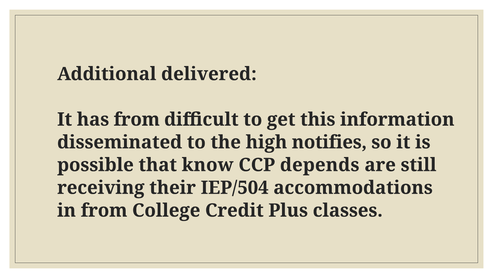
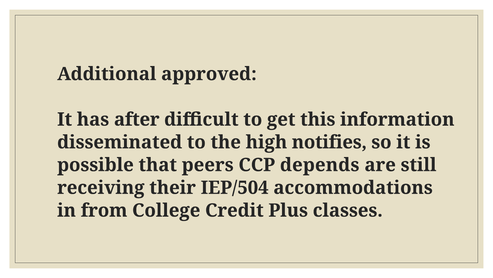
delivered: delivered -> approved (209, 74)
has from: from -> after (137, 119)
know: know -> peers (208, 165)
